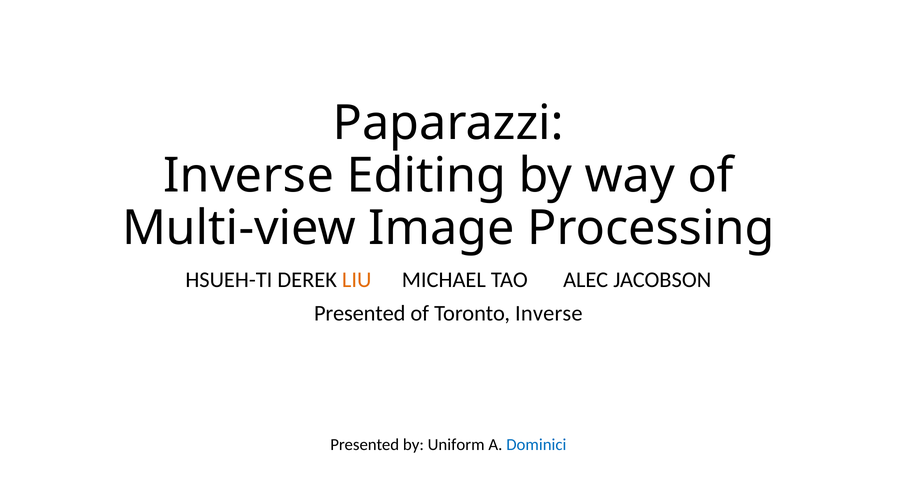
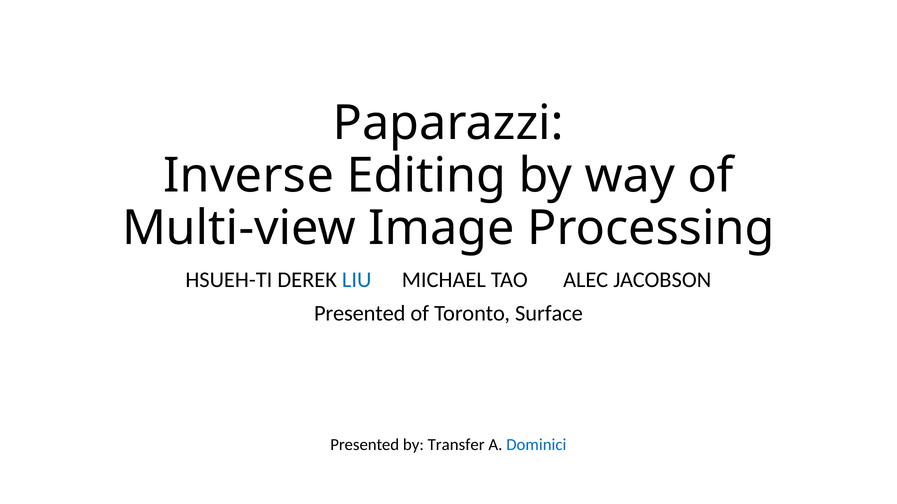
LIU colour: orange -> blue (357, 280)
Toronto Inverse: Inverse -> Surface (549, 314)
Uniform: Uniform -> Transfer (456, 445)
